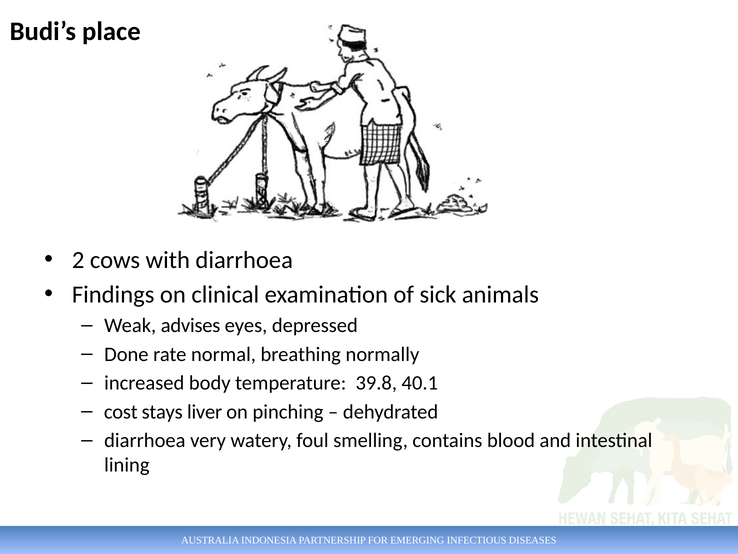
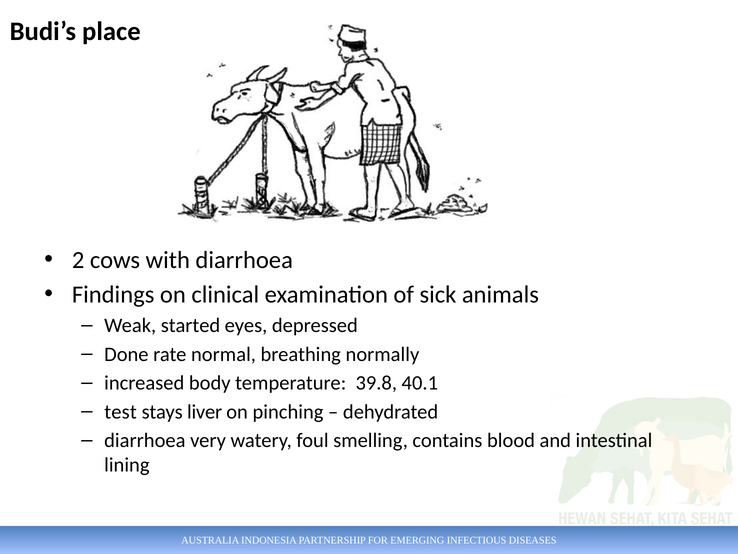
advises: advises -> started (190, 325)
cost: cost -> test (121, 411)
